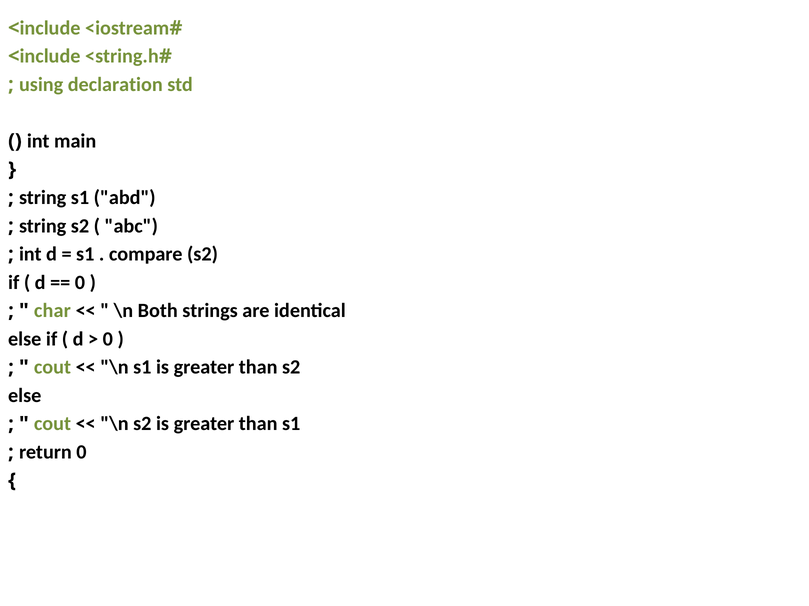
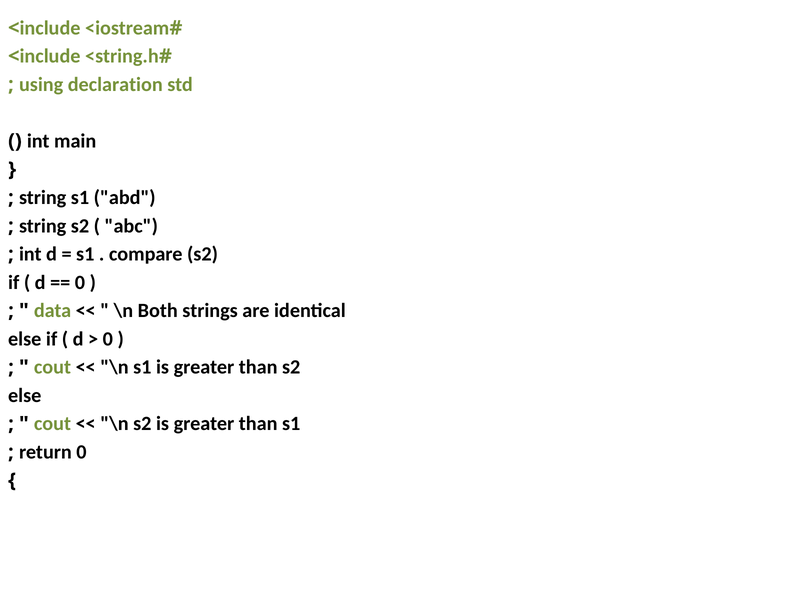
char: char -> data (53, 311)
